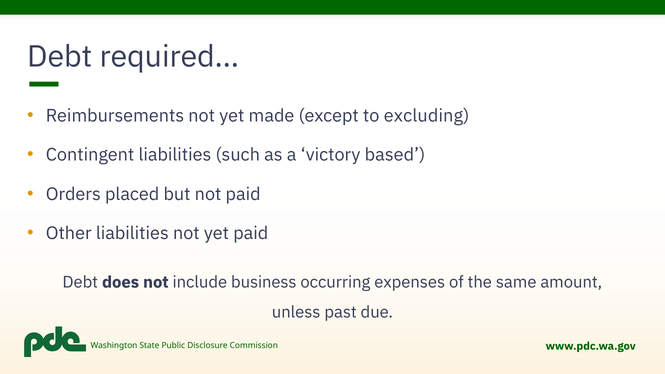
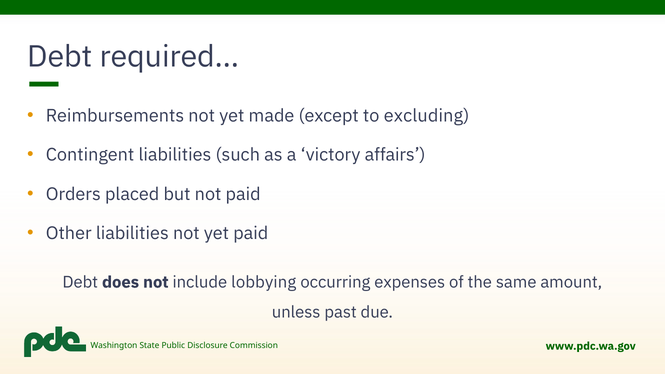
based: based -> affairs (395, 155)
business: business -> lobbying (264, 282)
